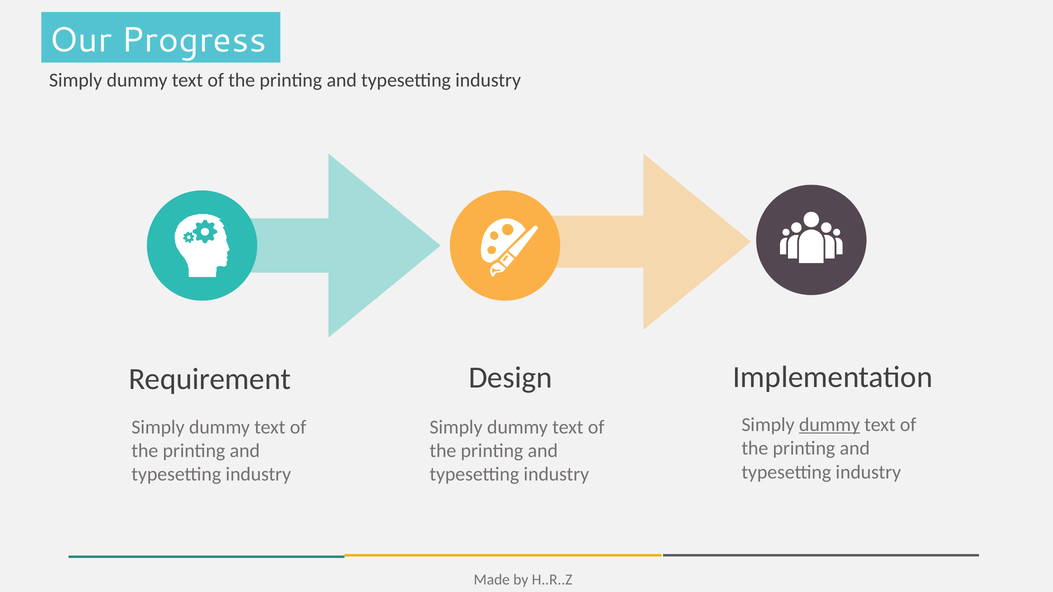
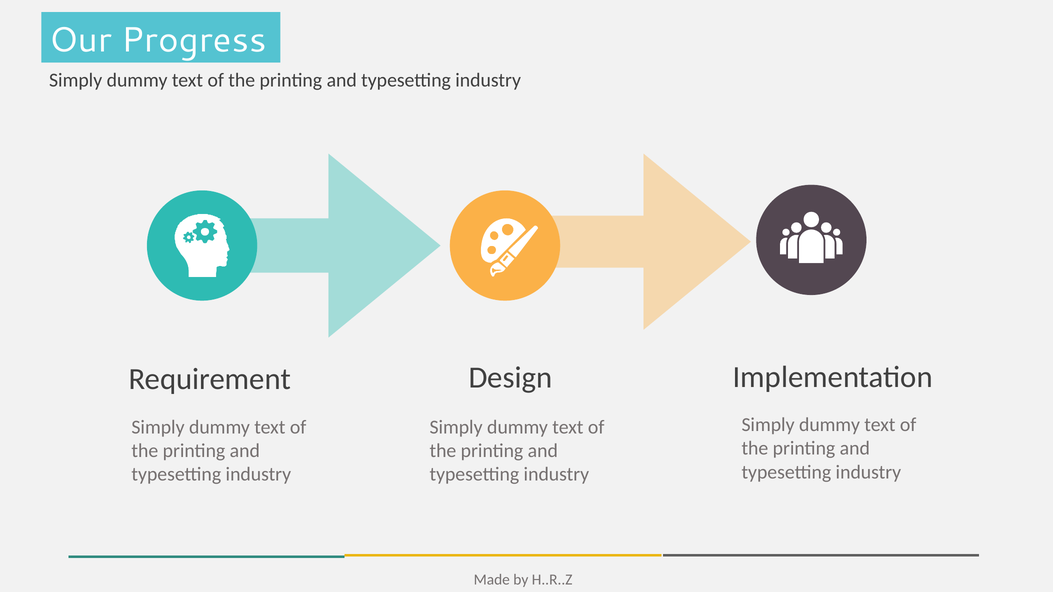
dummy underline: present -> none (830, 425)
